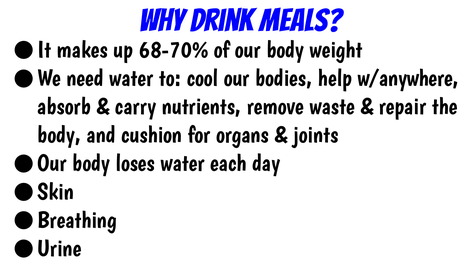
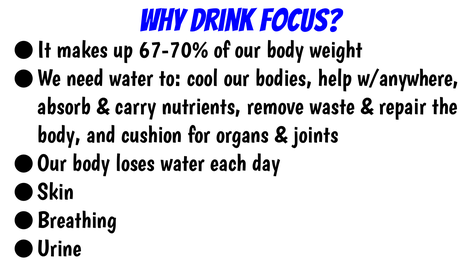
Meals: Meals -> Focus (300, 21)
68-70%: 68-70% -> 67-70% (173, 50)
